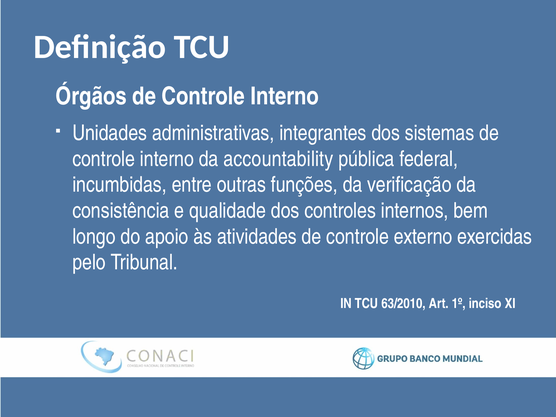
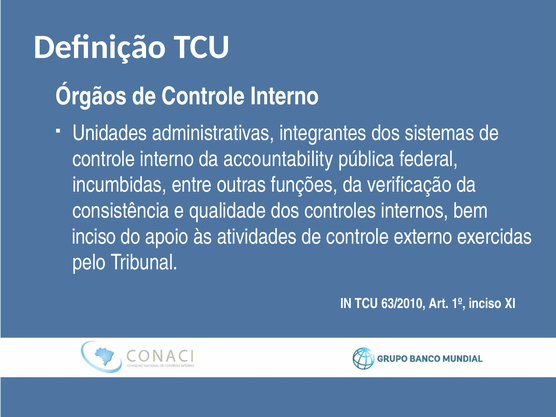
longo: longo -> inciso (94, 237)
